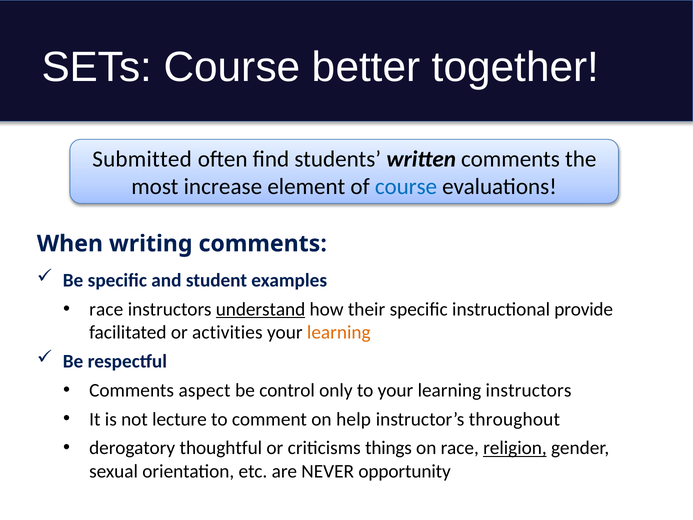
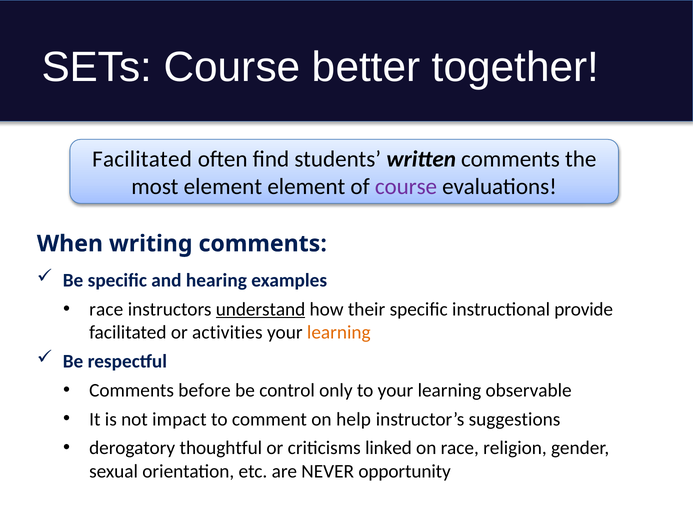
Submitted: Submitted -> Facilitated (142, 159)
most increase: increase -> element (223, 187)
course colour: blue -> purple (406, 187)
student: student -> hearing (216, 280)
aspect: aspect -> before (205, 390)
learning instructors: instructors -> observable (529, 390)
lecture: lecture -> impact (179, 419)
throughout: throughout -> suggestions (514, 419)
things: things -> linked (388, 448)
religion underline: present -> none (515, 448)
